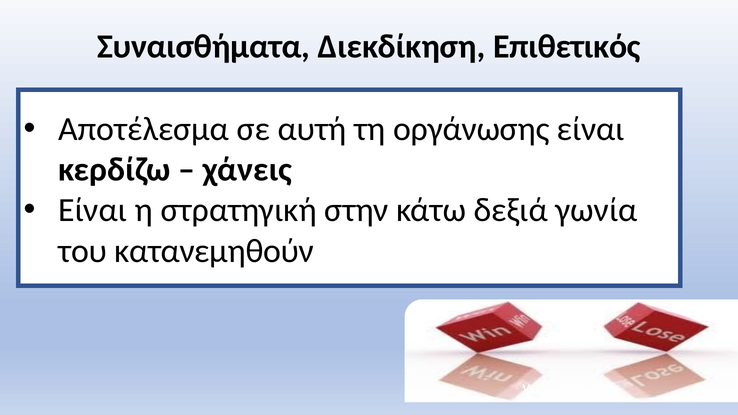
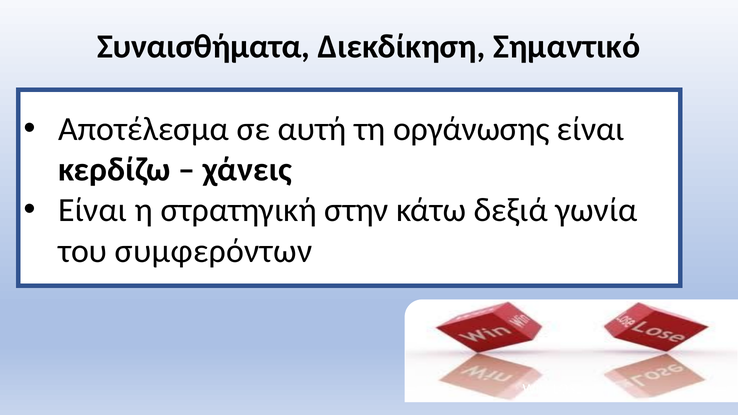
Επιθετικός: Επιθετικός -> Σημαντικό (567, 47)
κατανεμηθούν: κατανεμηθούν -> συμφερόντων (214, 251)
